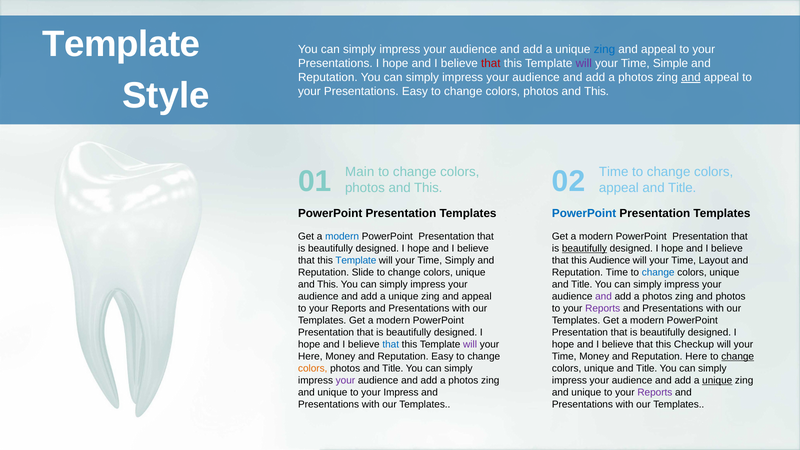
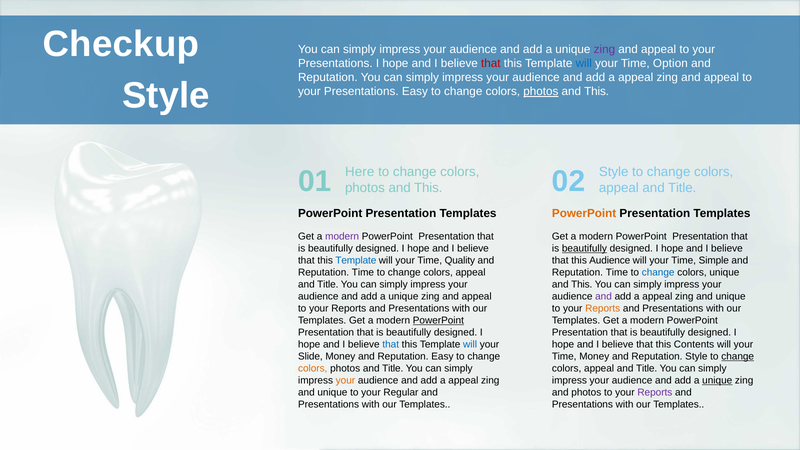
Template: Template -> Checkup (121, 44)
zing colour: blue -> purple (604, 49)
will colour: purple -> blue (584, 63)
Simple: Simple -> Option (670, 63)
photos: photos -> appeal (636, 77)
and underline: present -> none (691, 77)
photos underline: none -> present (541, 91)
Main: Main -> Here (360, 172)
Time: Time -> Style (614, 172)
PowerPoint colour: blue -> orange (584, 213)
modern colour: blue -> purple (342, 236)
Time Simply: Simply -> Quality (460, 260)
Layout: Layout -> Simple (714, 260)
Slide: Slide -> Time (363, 272)
unique: unique -> appeal (471, 272)
This: This -> Title (328, 284)
Title: Title -> This (582, 284)
photos: photos -> appeal (657, 296)
photos: photos -> unique (731, 296)
Reports colour: purple -> orange (603, 308)
PowerPoint underline: none -> present (438, 320)
will colour: purple -> blue (470, 344)
Checkup: Checkup -> Contents (694, 344)
Here: Here -> Slide (310, 356)
Reputation Here: Here -> Style (696, 356)
unique: unique -> appeal (599, 368)
your colour: purple -> orange (345, 380)
photos: photos -> appeal (463, 380)
your Impress: Impress -> Regular (401, 392)
unique: unique -> photos (586, 392)
